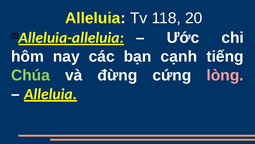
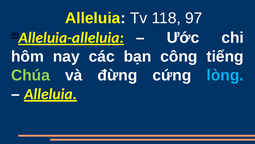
20: 20 -> 97 (194, 18)
cạnh: cạnh -> công (179, 56)
lòng colour: pink -> light blue (225, 75)
